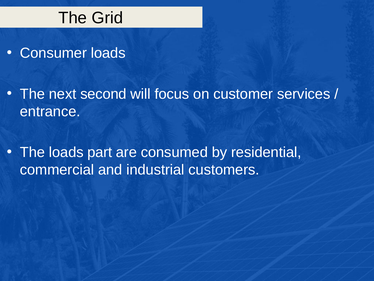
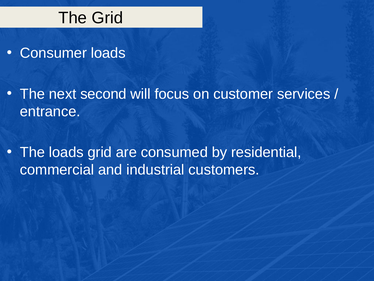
loads part: part -> grid (100, 152)
